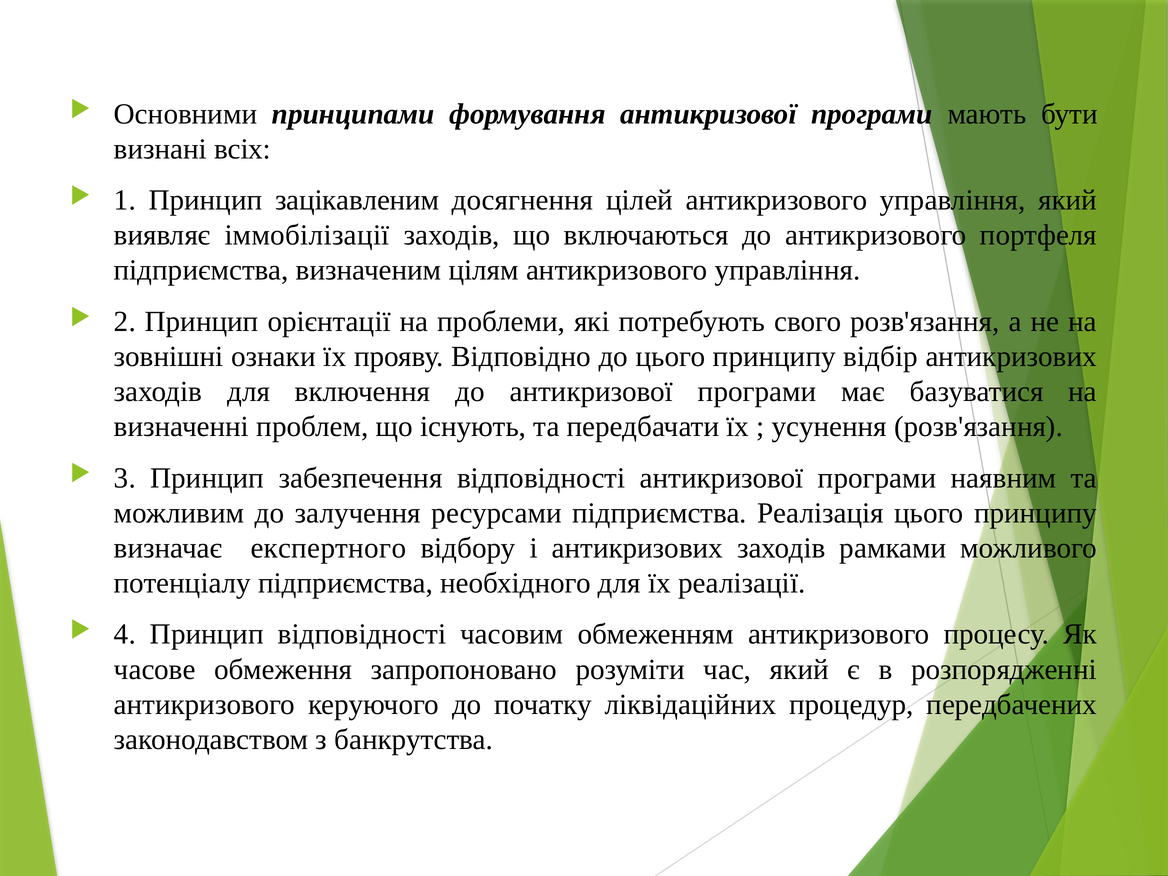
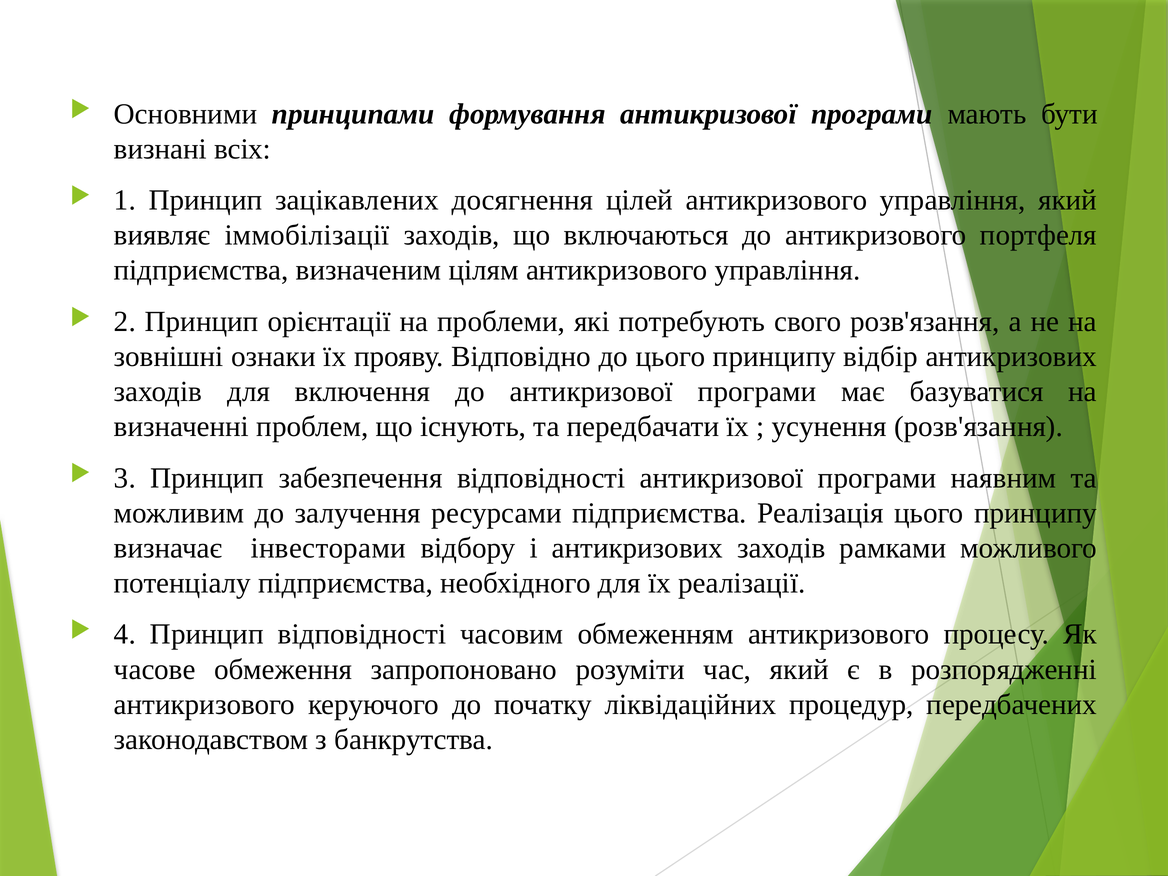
зацікавленим: зацікавленим -> зацікавлених (357, 200)
експертного: експертного -> інвесторами (328, 548)
